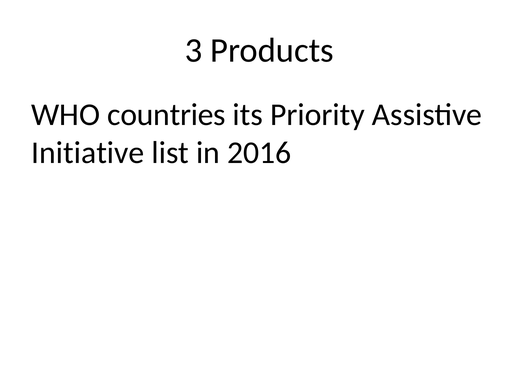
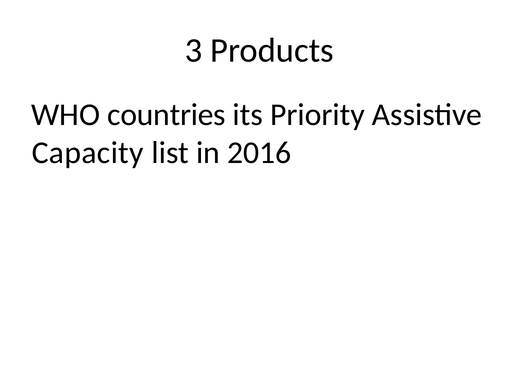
Initiative: Initiative -> Capacity (88, 153)
